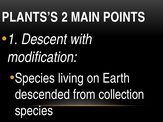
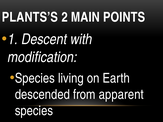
collection: collection -> apparent (121, 95)
